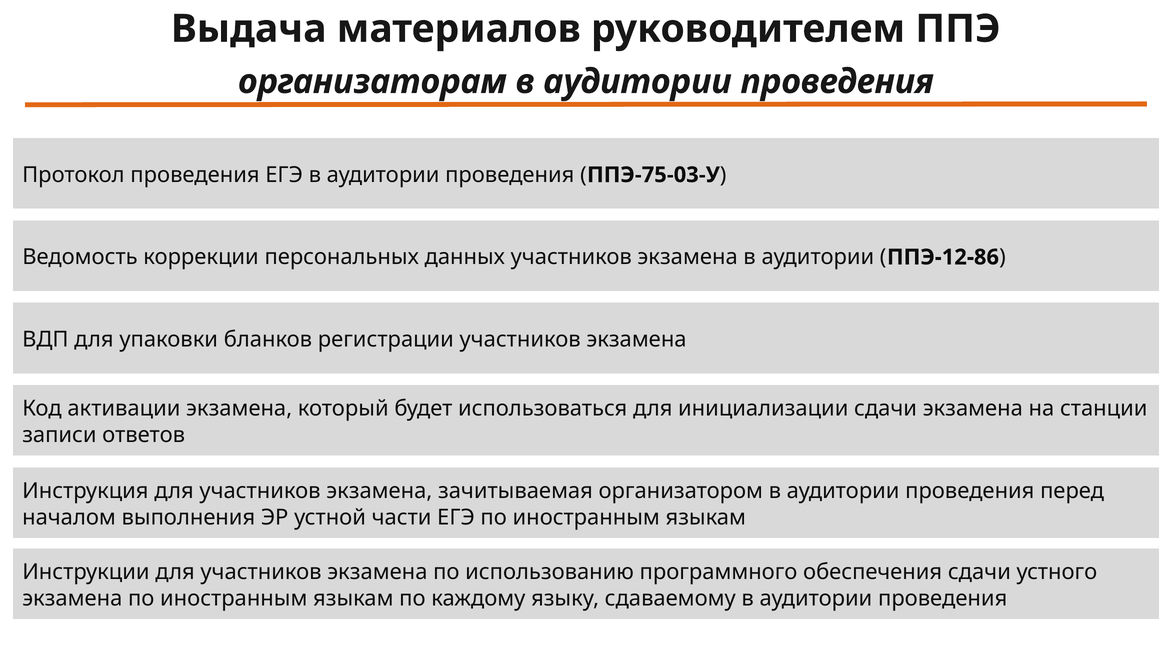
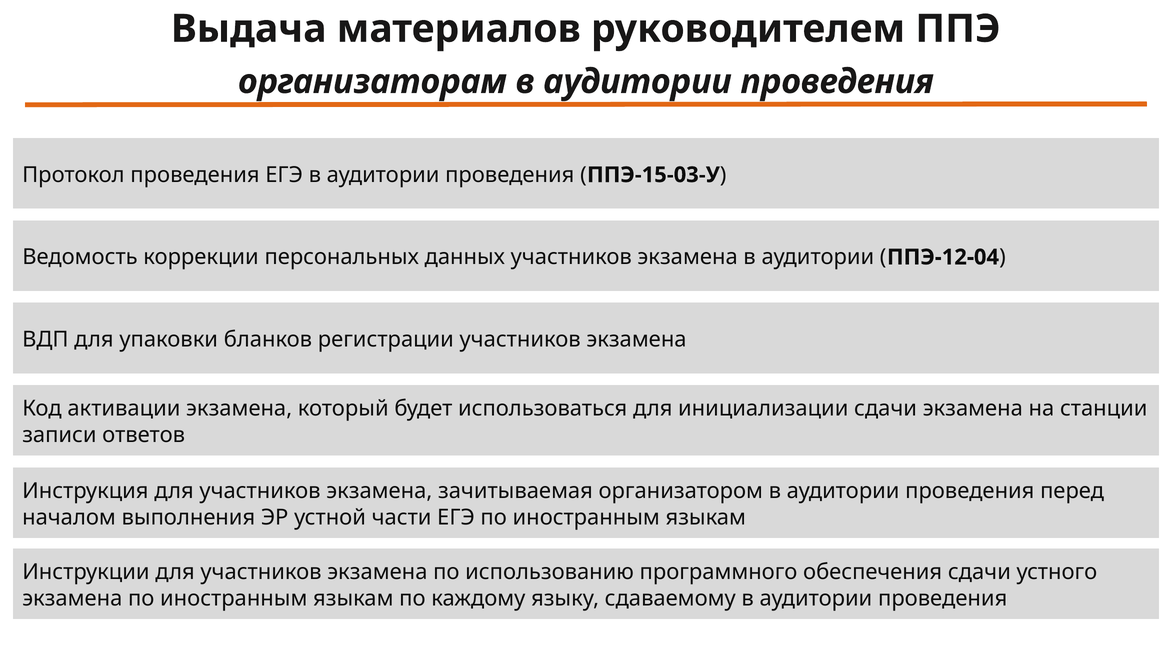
ППЭ-75-03-У: ППЭ-75-03-У -> ППЭ-15-03-У (653, 175)
ППЭ-12-86: ППЭ-12-86 -> ППЭ-12-04 (943, 257)
